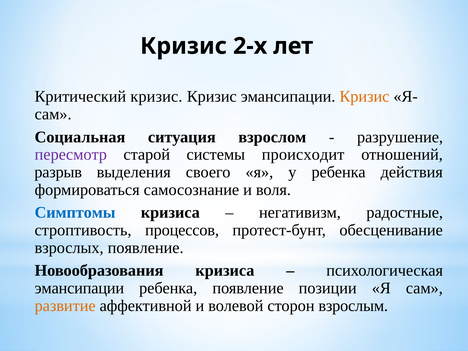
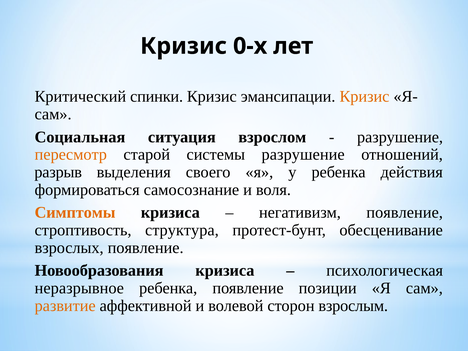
2-х: 2-х -> 0-х (250, 46)
Критический кризис: кризис -> спинки (157, 97)
пересмотр colour: purple -> orange (71, 155)
системы происходит: происходит -> разрушение (303, 155)
Симптомы colour: blue -> orange (75, 213)
негативизм радостные: радостные -> появление (405, 213)
процессов: процессов -> структура (182, 230)
эмансипации: эмансипации -> неразрывное (79, 288)
